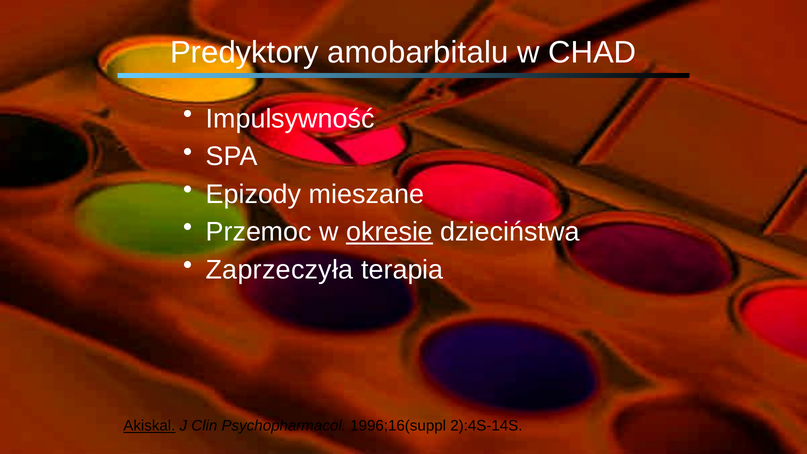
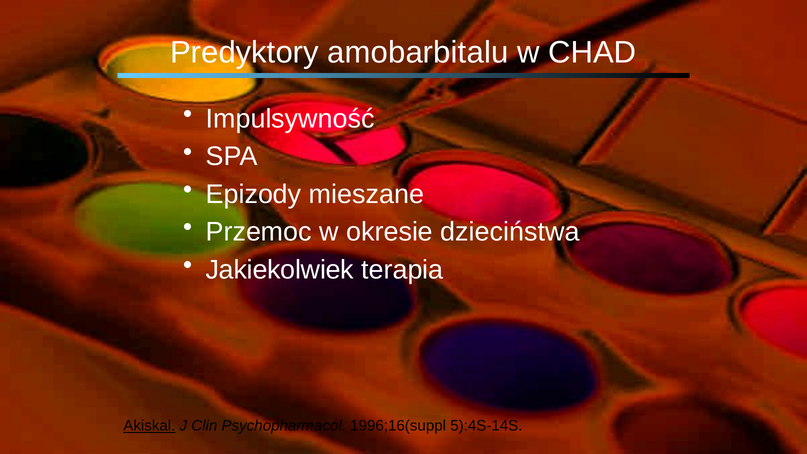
okresie underline: present -> none (390, 232)
Zaprzeczyła: Zaprzeczyła -> Jakiekolwiek (280, 270)
2):4S-14S: 2):4S-14S -> 5):4S-14S (486, 426)
